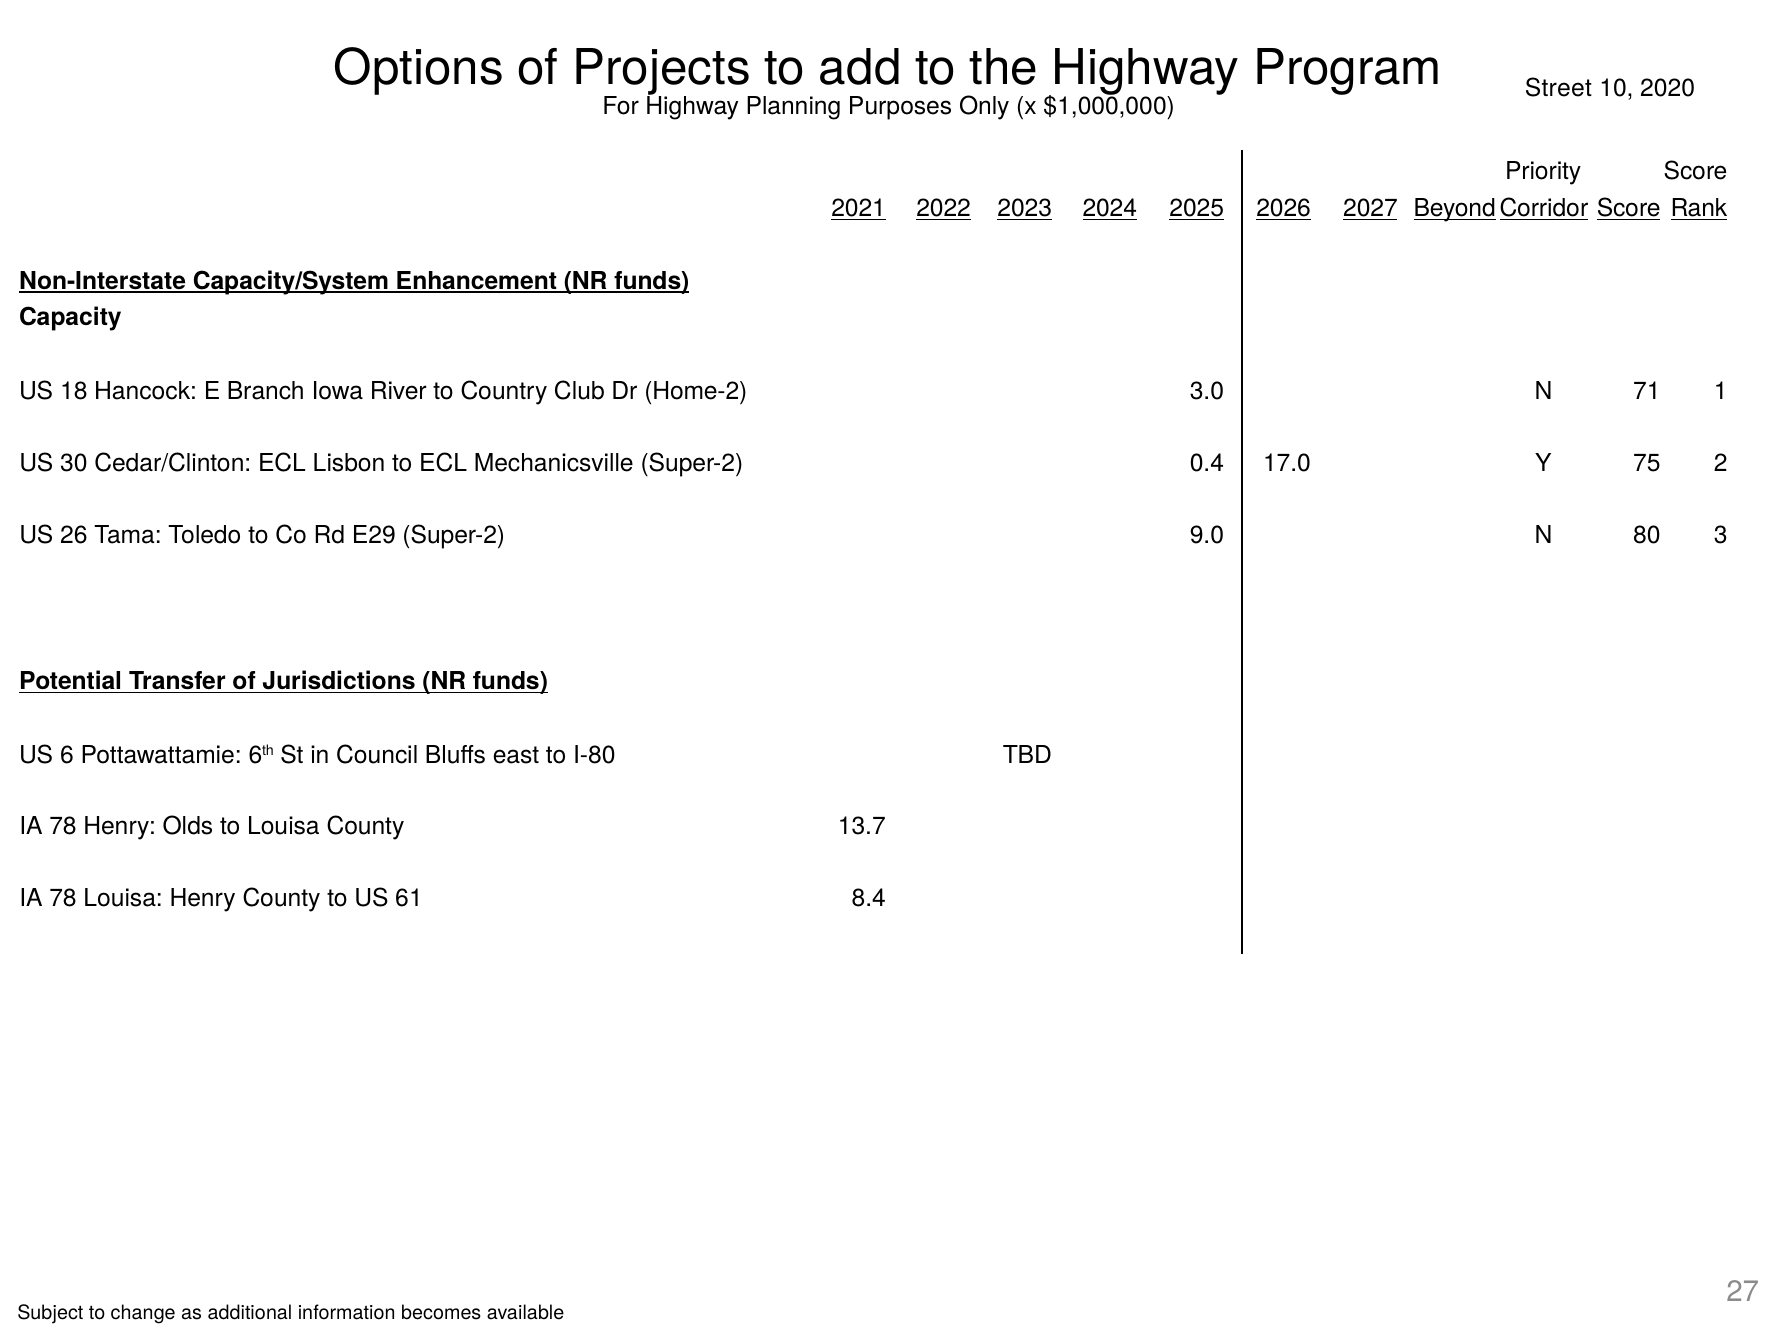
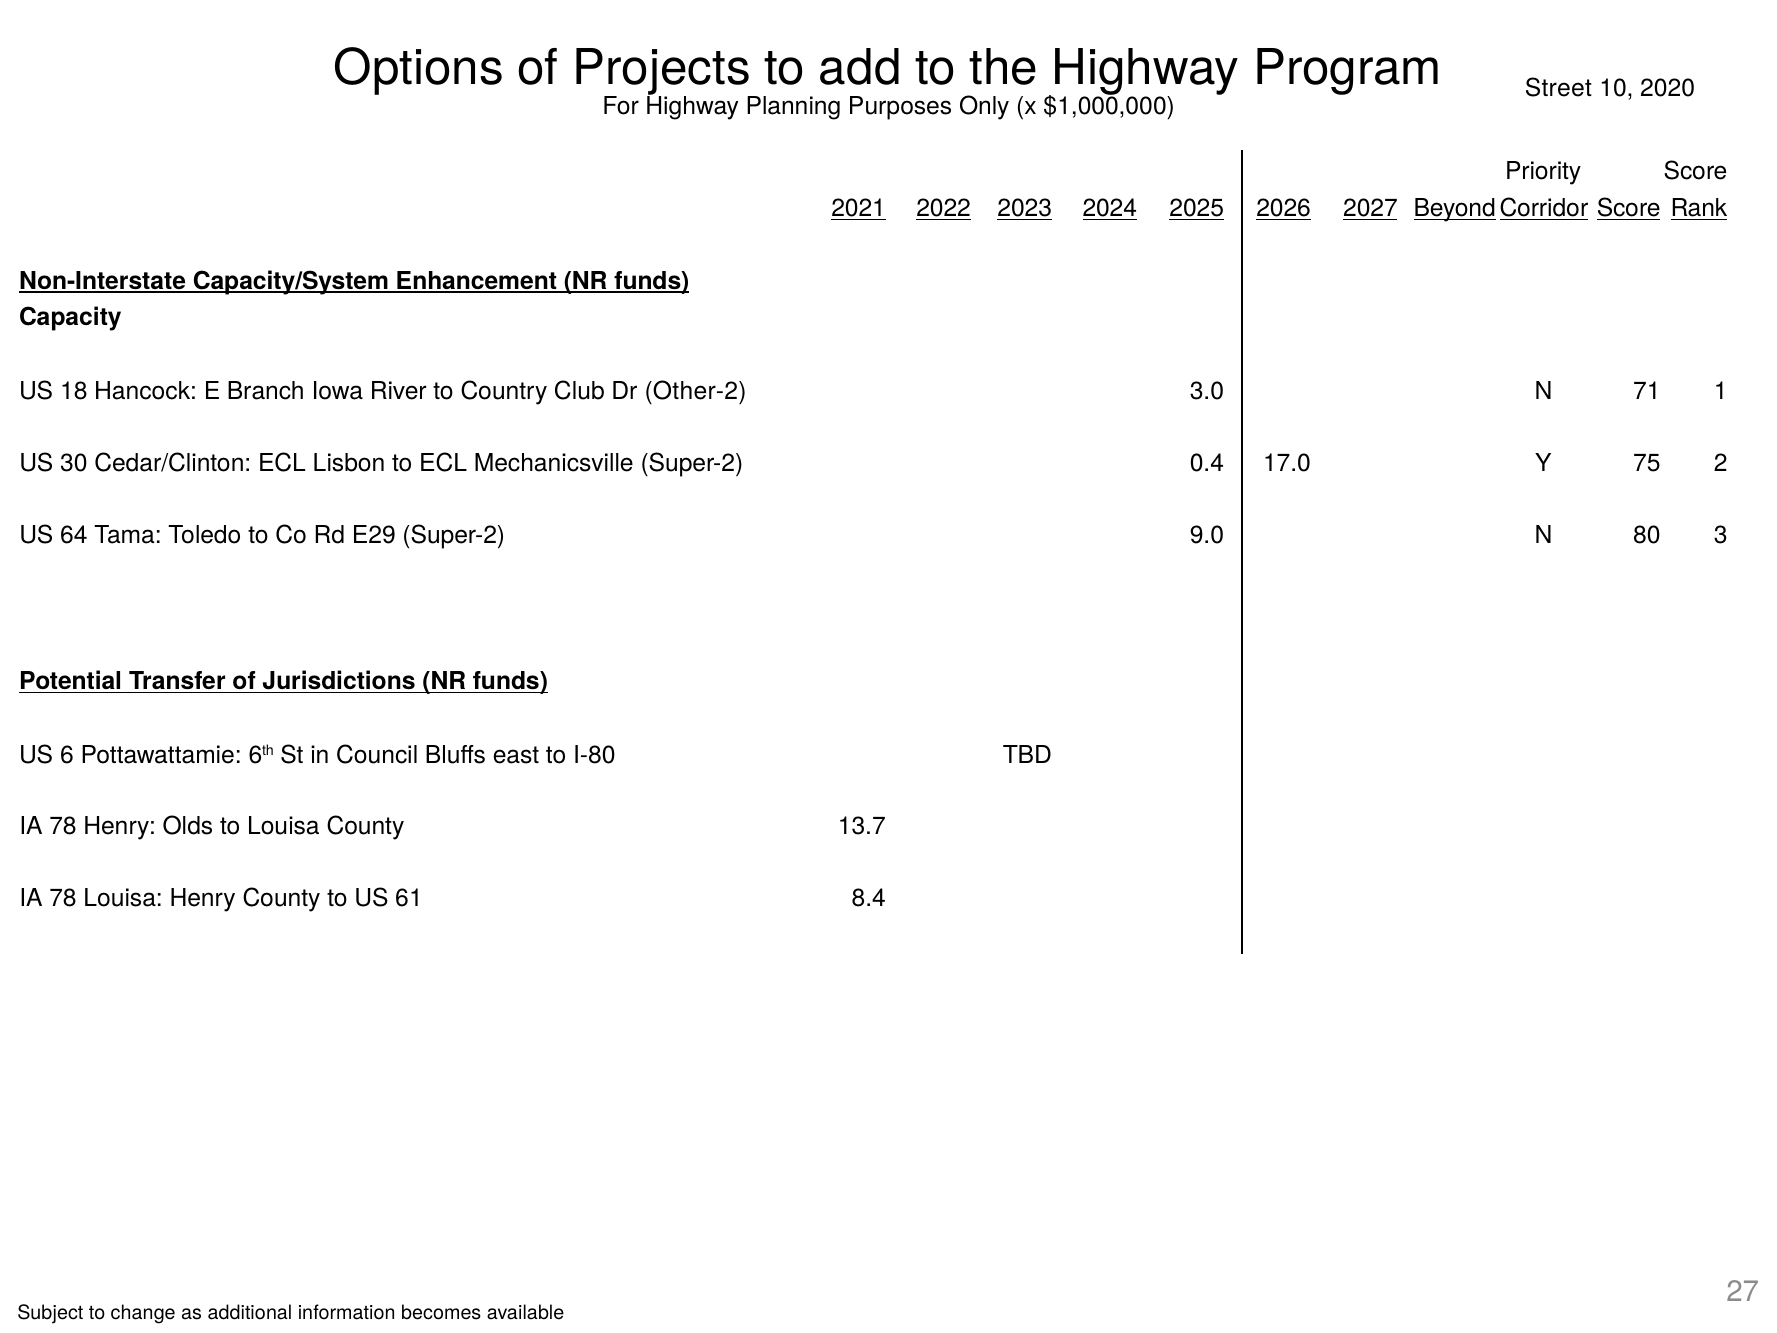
Home-2: Home-2 -> Other-2 (696, 391)
26: 26 -> 64 (74, 535)
